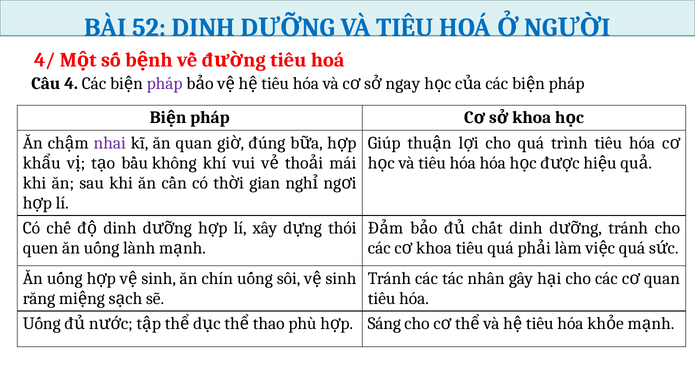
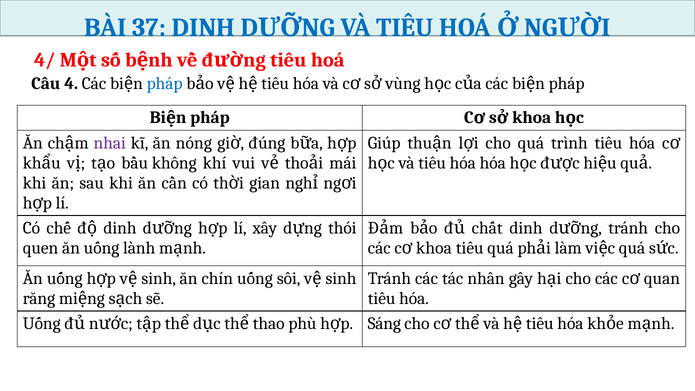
52: 52 -> 37 (149, 28)
pháp colour: purple -> blue (165, 83)
ngay: ngay -> vùng (403, 83)
ăn quan: quan -> nóng (194, 143)
